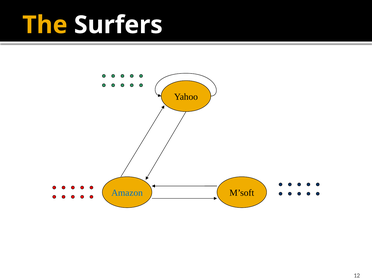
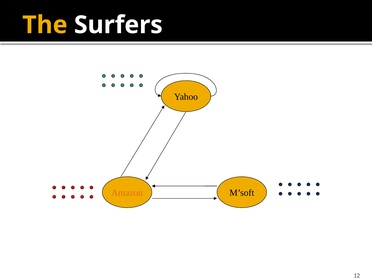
Amazon colour: blue -> orange (127, 193)
